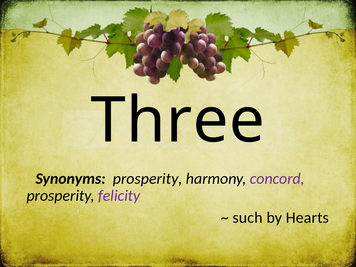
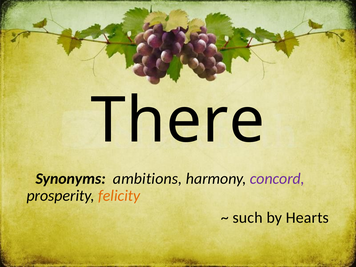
Three: Three -> There (178, 121)
Synonyms prosperity: prosperity -> ambitions (148, 179)
felicity colour: purple -> orange (119, 196)
